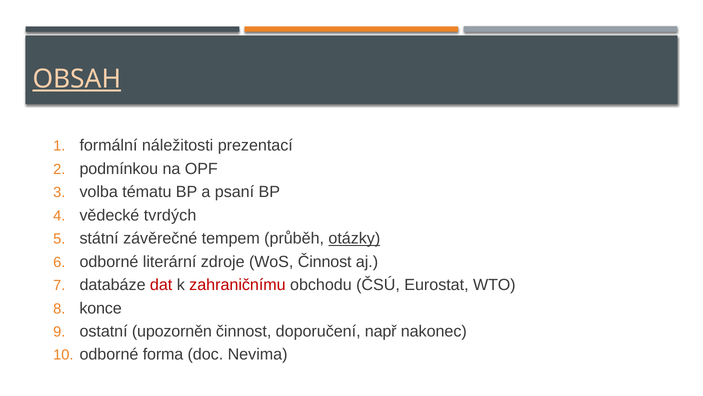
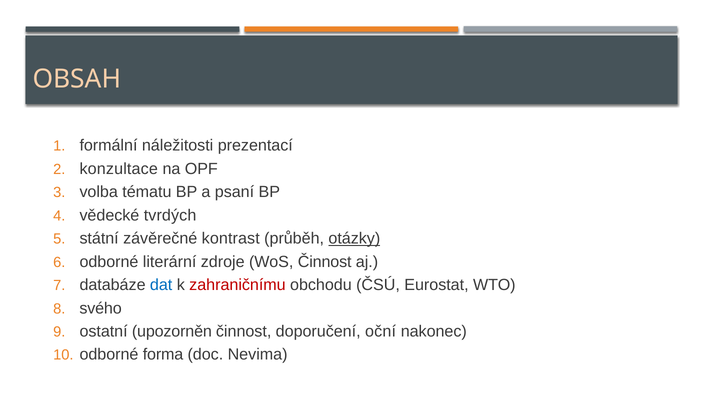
OBSAH underline: present -> none (77, 79)
podmínkou: podmínkou -> konzultace (119, 169)
tempem: tempem -> kontrast (231, 238)
dat colour: red -> blue (161, 285)
konce: konce -> svého (101, 308)
např: např -> oční (381, 331)
